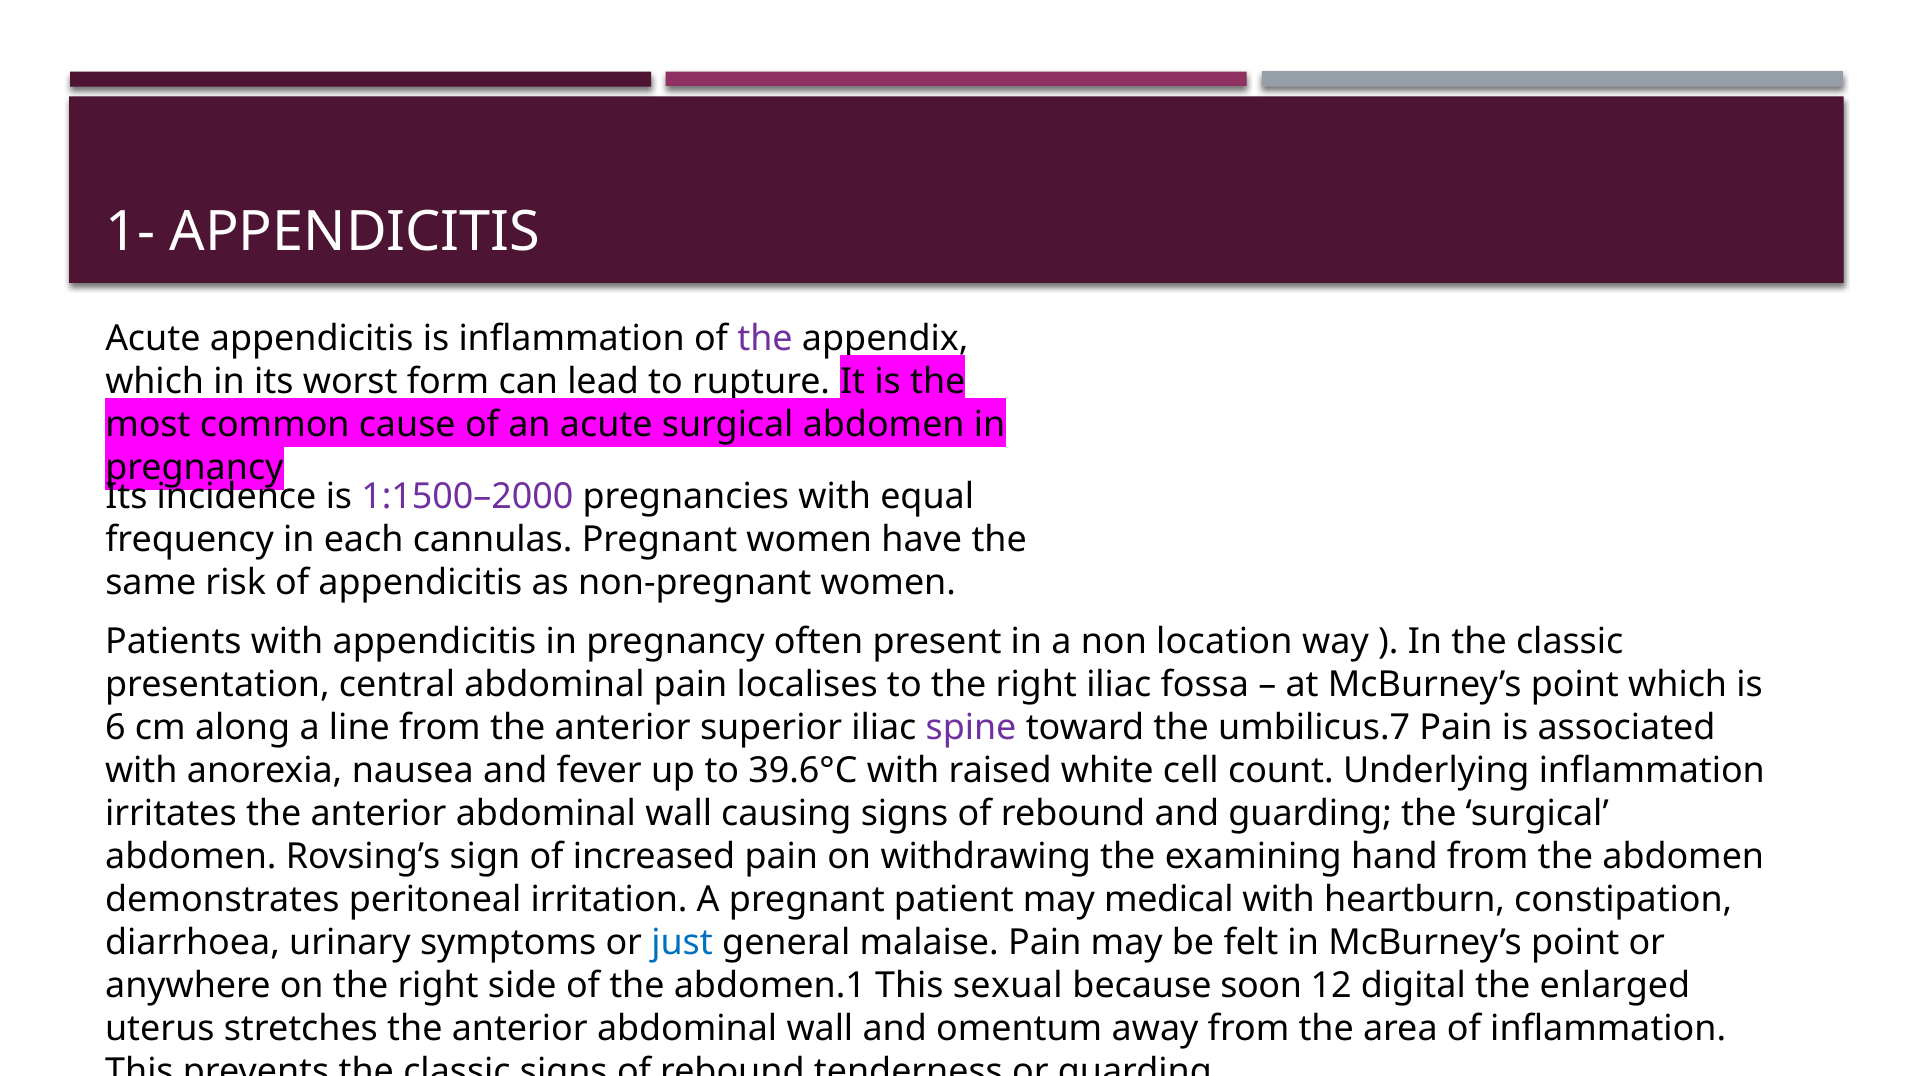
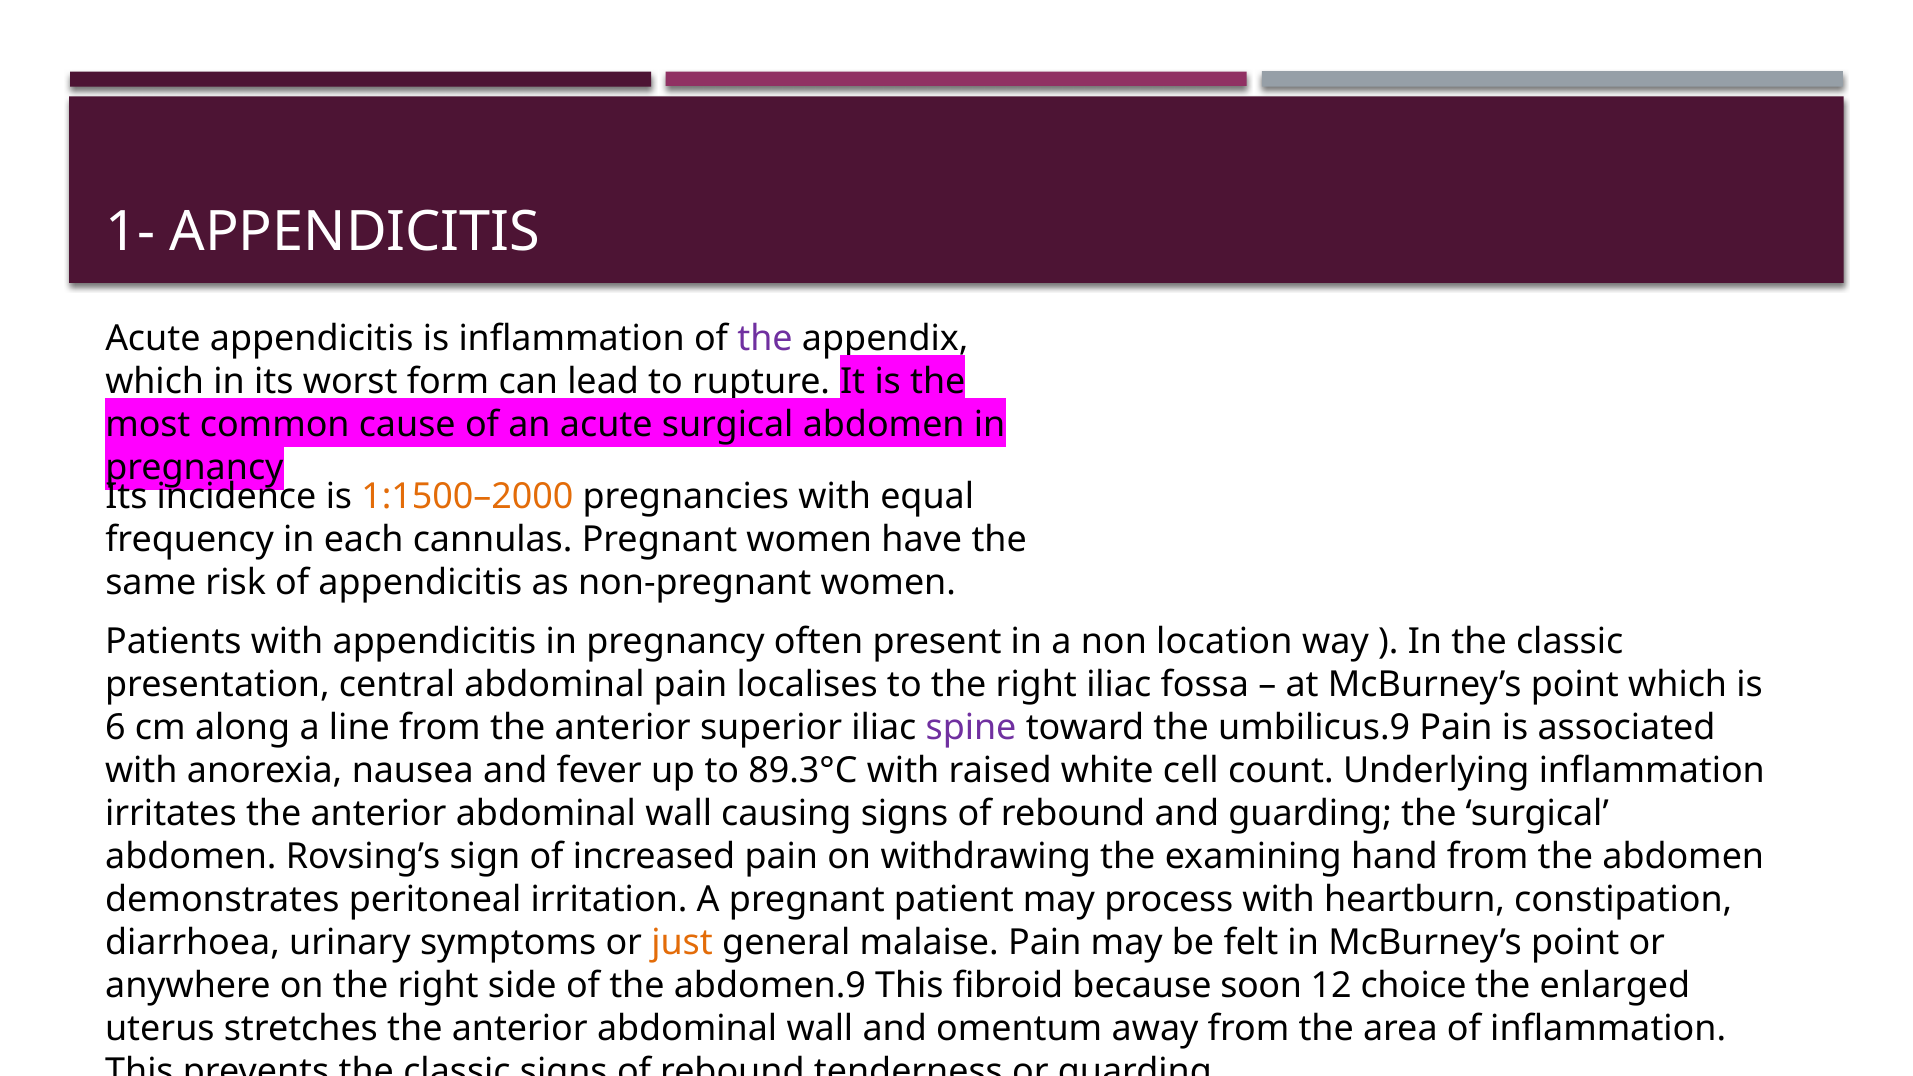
1:1500–2000 colour: purple -> orange (467, 497)
umbilicus.7: umbilicus.7 -> umbilicus.9 (1314, 728)
39.6°C: 39.6°C -> 89.3°C (803, 771)
medical: medical -> process (1169, 900)
just colour: blue -> orange (682, 943)
abdomen.1: abdomen.1 -> abdomen.9 (770, 986)
sexual: sexual -> fibroid (1008, 986)
digital: digital -> choice (1414, 986)
